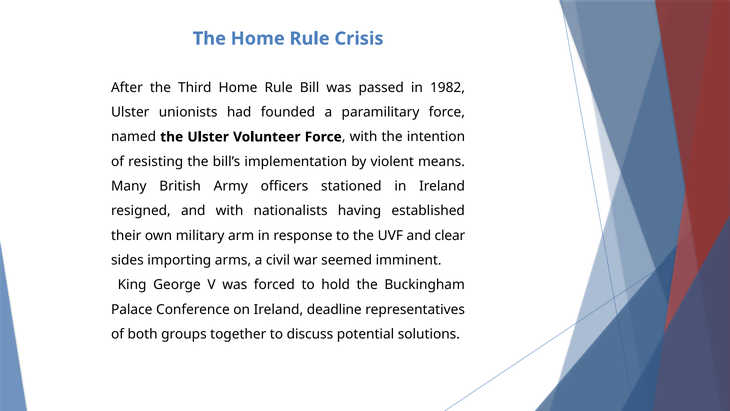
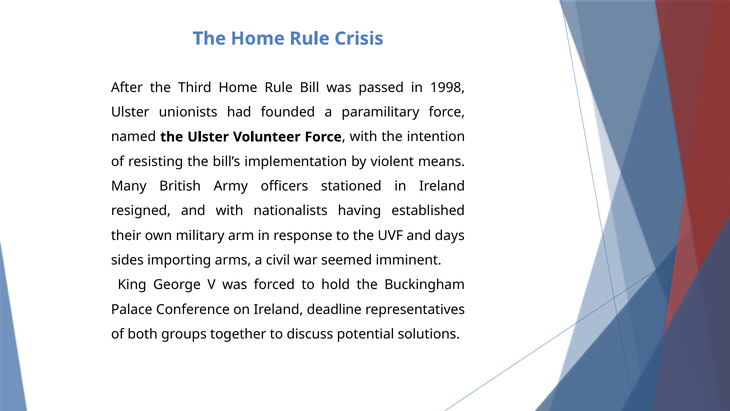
1982: 1982 -> 1998 (448, 88)
clear: clear -> days (450, 235)
